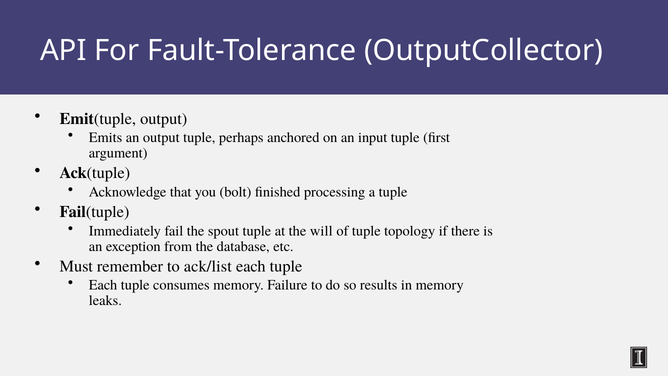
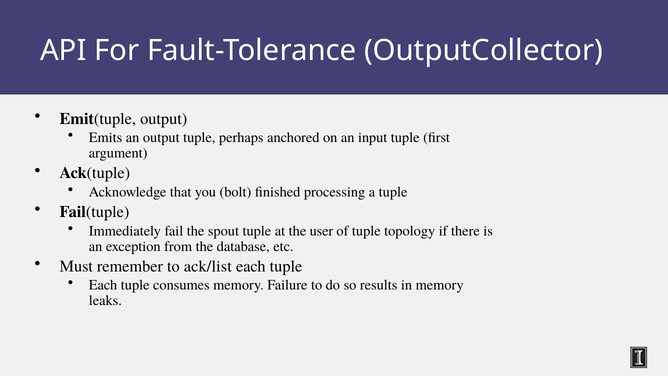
will: will -> user (321, 231)
